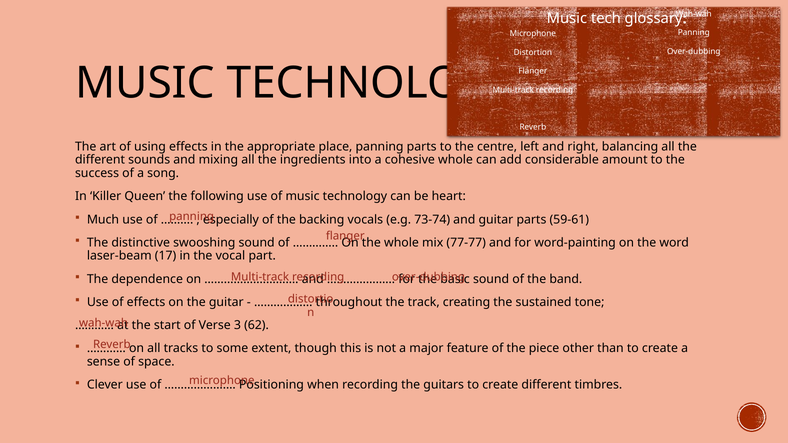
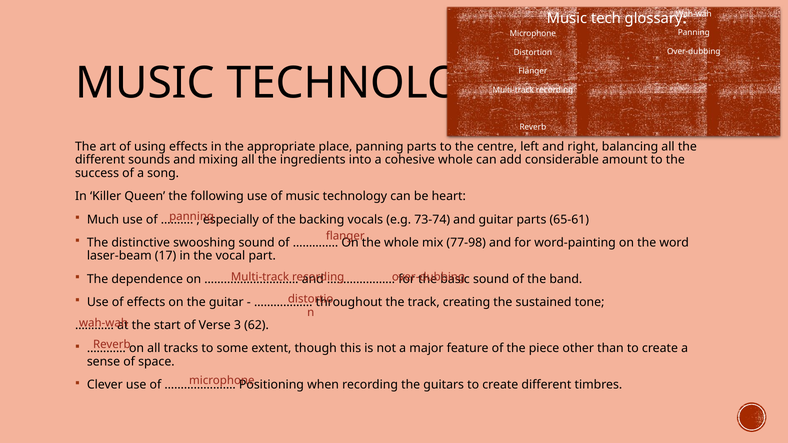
59-61: 59-61 -> 65-61 (569, 220)
77-77: 77-77 -> 77-98 (466, 243)
